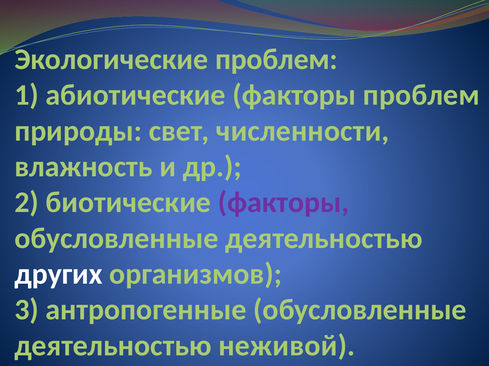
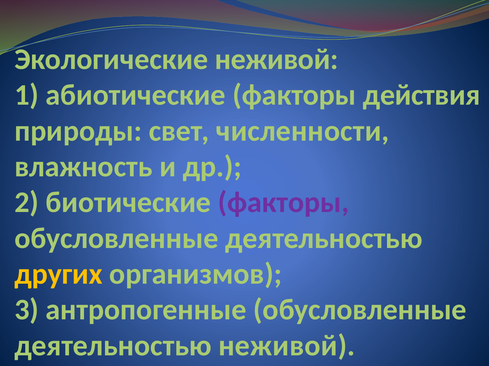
Экологические проблем: проблем -> неживой (277, 59)
факторы проблем: проблем -> действия (422, 95)
других colour: white -> yellow (59, 275)
